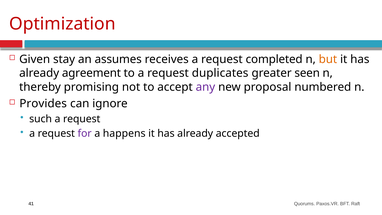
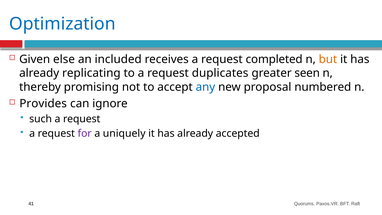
Optimization colour: red -> blue (62, 24)
stay: stay -> else (64, 59)
assumes: assumes -> included (118, 59)
agreement: agreement -> replicating (91, 73)
any colour: purple -> blue (205, 87)
happens: happens -> uniquely (124, 133)
